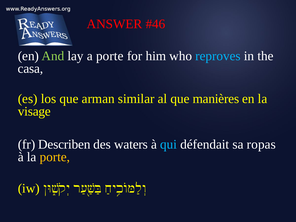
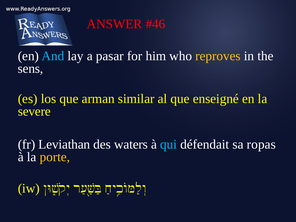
And colour: light green -> light blue (53, 56)
a porte: porte -> pasar (110, 56)
reproves colour: light blue -> yellow (218, 56)
casa: casa -> sens (30, 69)
manières: manières -> enseigné (216, 99)
visage: visage -> severe (34, 111)
Describen: Describen -> Leviathan (64, 144)
